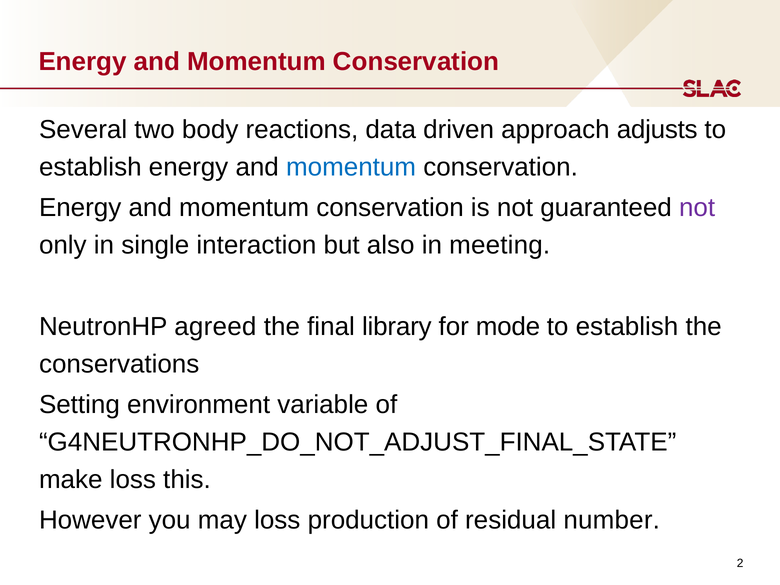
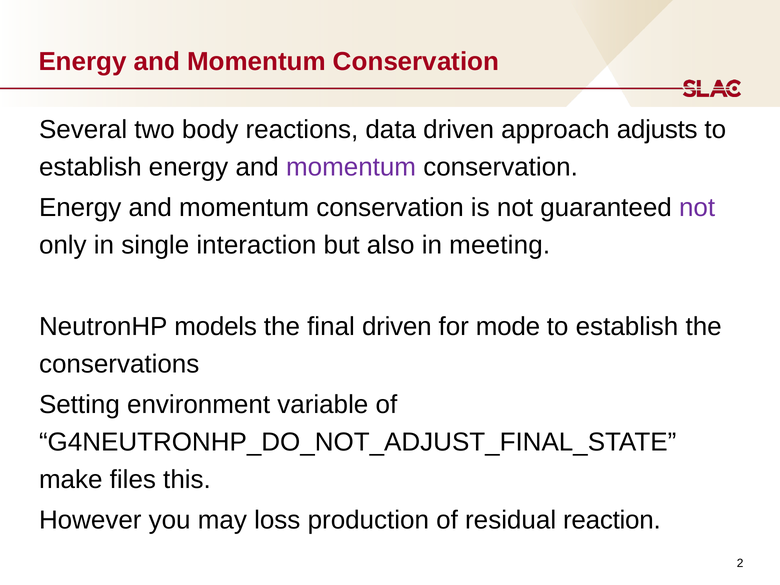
momentum colour: blue -> purple (351, 167)
agreed: agreed -> models (216, 327)
final library: library -> driven (397, 327)
make loss: loss -> files (133, 480)
number: number -> reaction (612, 520)
